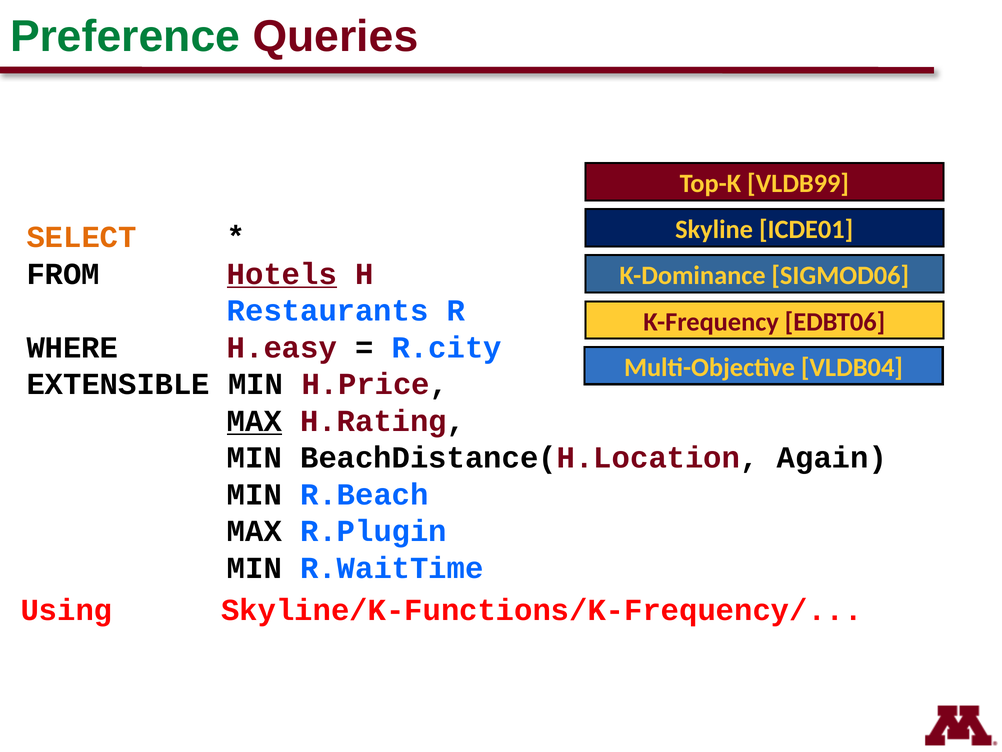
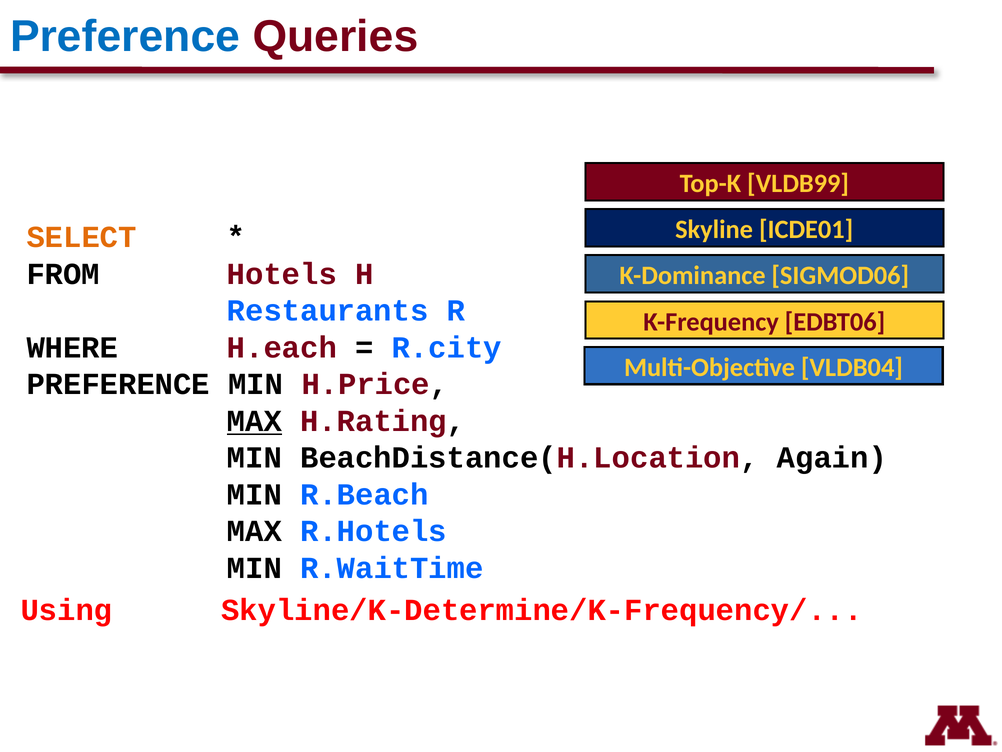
Preference colour: green -> blue (125, 36)
Hotels underline: present -> none (282, 274)
H.easy: H.easy -> H.each (282, 347)
EXTENSIBLE: EXTENSIBLE -> PREFERENCE (118, 384)
R.Plugin: R.Plugin -> R.Hotels (374, 531)
Skyline/K-Functions/K-Frequency/: Skyline/K-Functions/K-Frequency/ -> Skyline/K-Determine/K-Frequency/ (542, 610)
